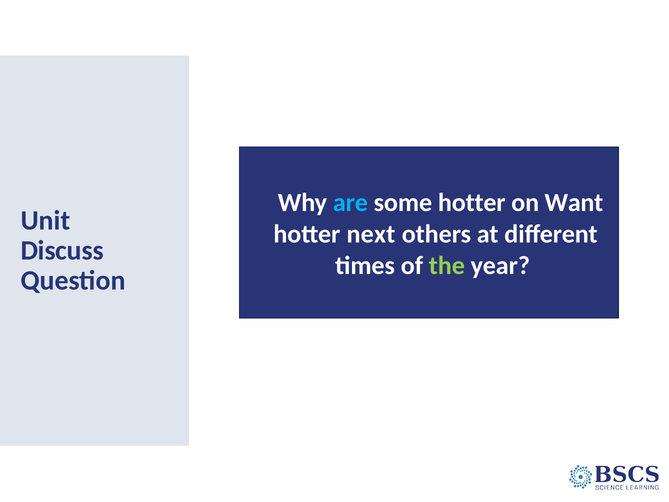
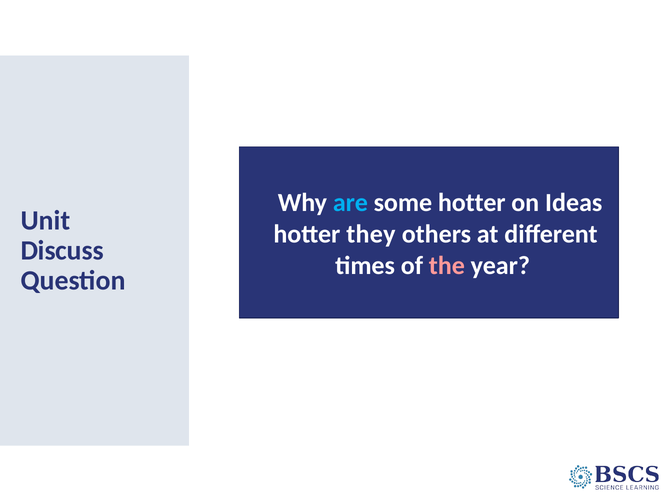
Want: Want -> Ideas (574, 203)
next: next -> they (371, 234)
the colour: light green -> pink (447, 265)
